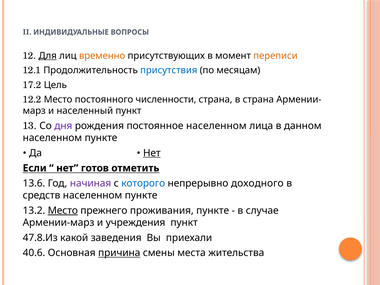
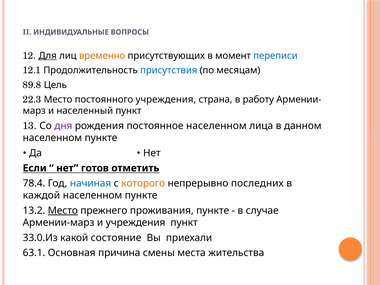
переписи colour: orange -> blue (275, 56)
17.2: 17.2 -> 89.8 (32, 85)
12.2: 12.2 -> 22.3 (32, 99)
постоянного численности: численности -> учреждения (166, 99)
в страна: страна -> работу (258, 99)
Нет underline: present -> none (152, 153)
13.6: 13.6 -> 78.4 (34, 183)
начиная colour: purple -> blue (91, 183)
которого colour: blue -> orange (143, 183)
доходного: доходного -> последних (257, 183)
средств: средств -> каждой (41, 195)
47.8.Из: 47.8.Из -> 33.0.Из (40, 238)
заведения: заведения -> состояние (116, 238)
40.6: 40.6 -> 63.1 (34, 253)
причина underline: present -> none (119, 253)
